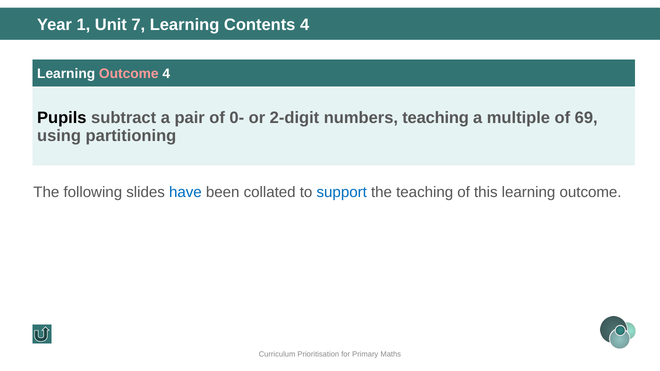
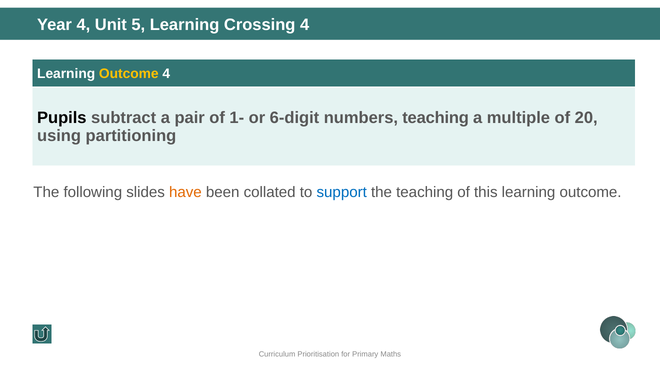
Year 1: 1 -> 4 (83, 25)
7: 7 -> 5 (138, 25)
Contents: Contents -> Crossing (260, 25)
Outcome colour: pink -> yellow (129, 74)
0-: 0- -> 1- (237, 118)
2-digit: 2-digit -> 6-digit (294, 118)
69: 69 -> 20 (586, 118)
have colour: blue -> orange (185, 193)
